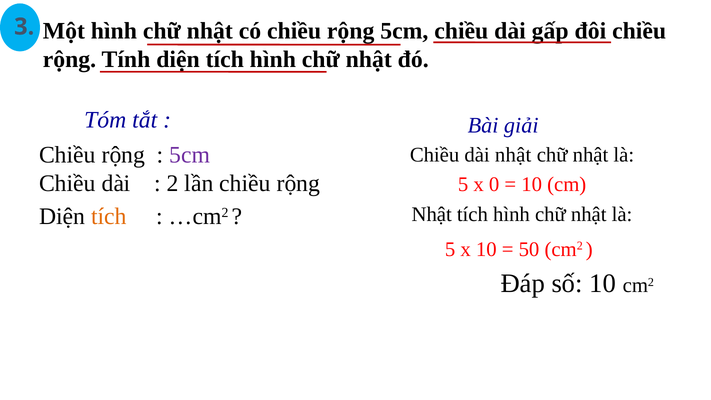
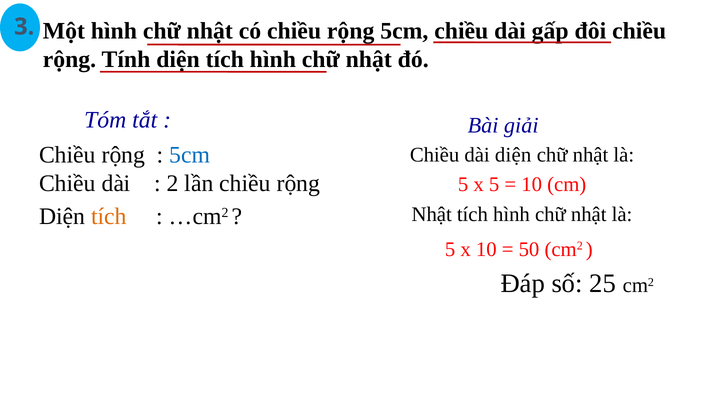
5cm colour: purple -> blue (190, 155)
dài nhật: nhật -> diện (513, 155)
x 0: 0 -> 5 (494, 184)
số 10: 10 -> 25 (603, 283)
